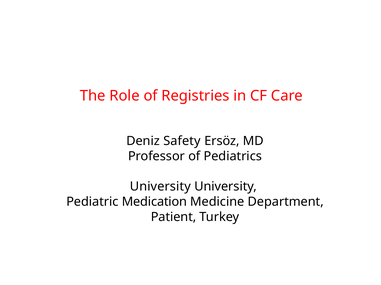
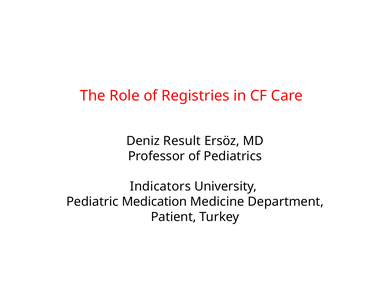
Safety: Safety -> Result (182, 141)
University: University -> Indicators (160, 187)
